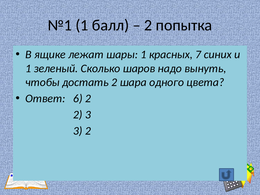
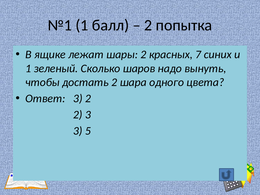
шары 1: 1 -> 2 (143, 55)
Ответ 6: 6 -> 3 (78, 98)
3 2: 2 -> 5 (88, 131)
